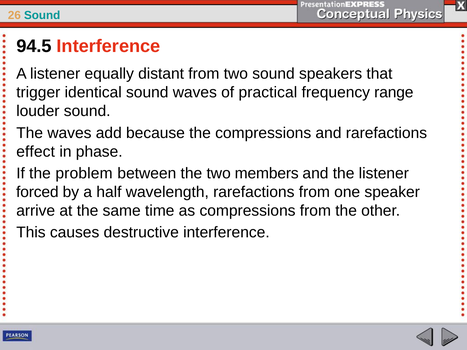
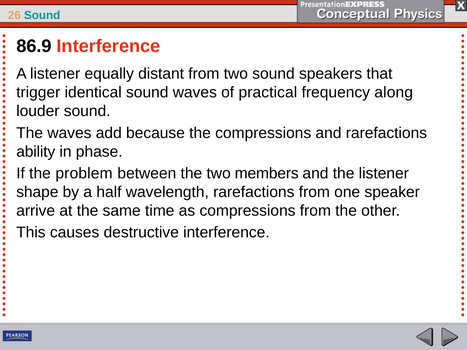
94.5: 94.5 -> 86.9 (34, 46)
range: range -> along (394, 93)
effect: effect -> ability (36, 152)
forced: forced -> shape (37, 192)
